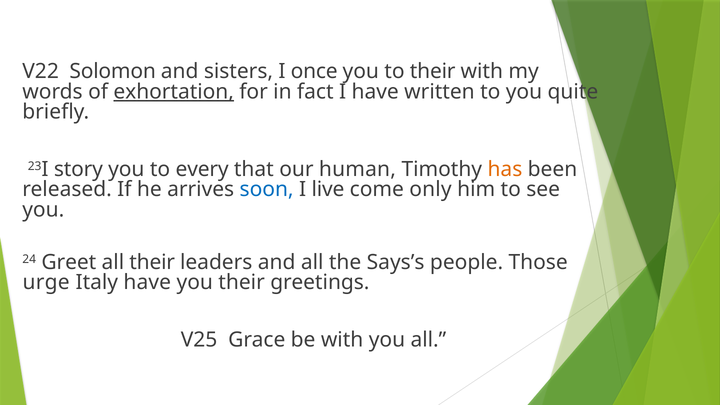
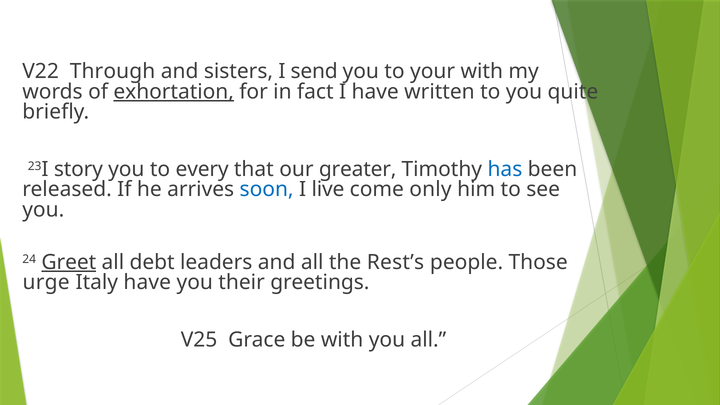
Solomon: Solomon -> Through (113, 71)
once: once -> send (314, 71)
to their: their -> your (433, 71)
human: human -> greater (358, 169)
has colour: orange -> blue (505, 169)
Greet underline: none -> present (69, 262)
all their: their -> debt (152, 262)
Says’s: Says’s -> Rest’s (396, 262)
